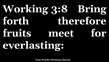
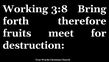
everlasting: everlasting -> destruction (34, 45)
